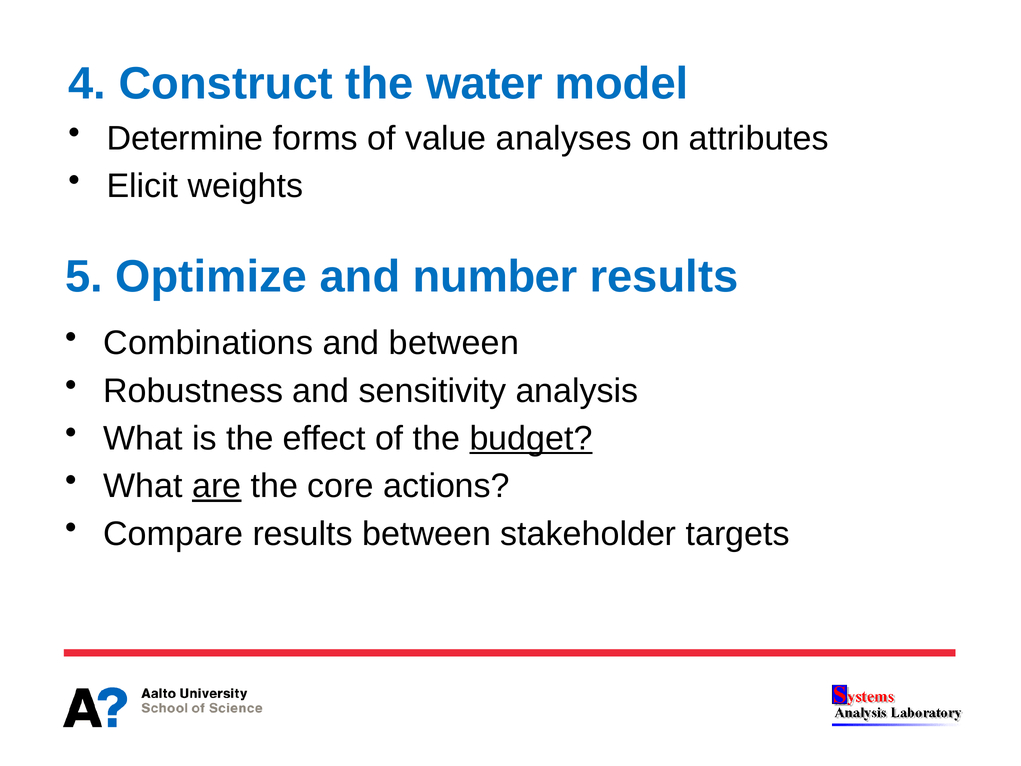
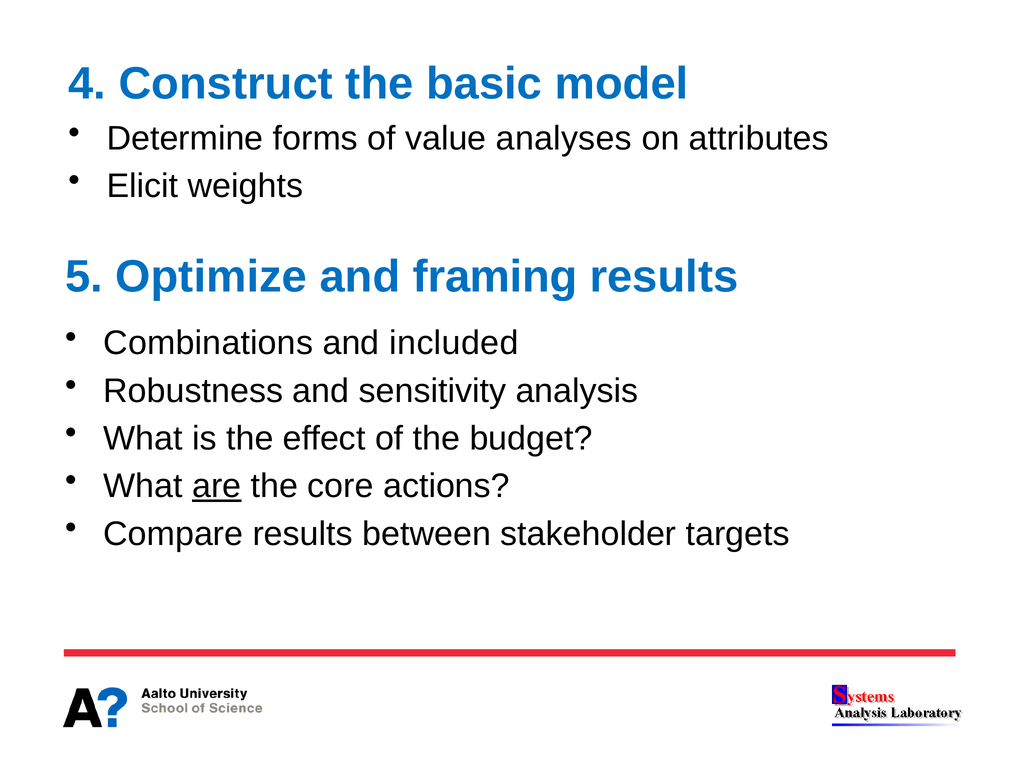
water: water -> basic (484, 84)
number: number -> framing (495, 277)
and between: between -> included (454, 343)
budget underline: present -> none (531, 438)
